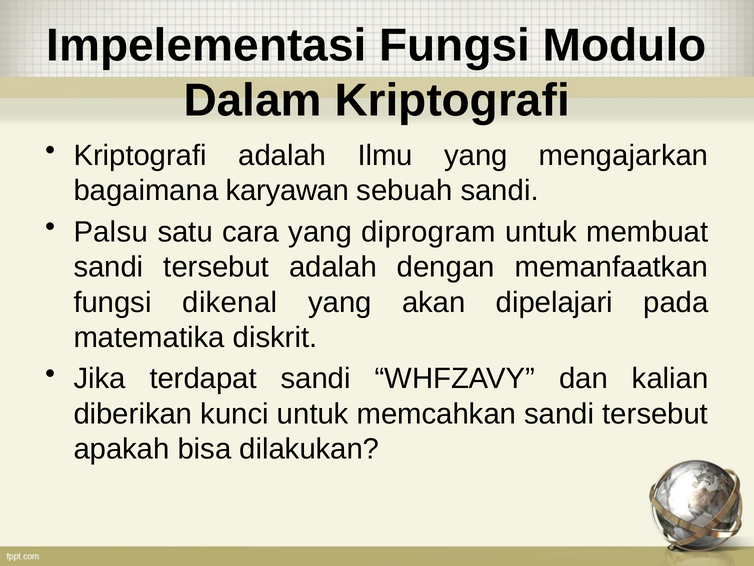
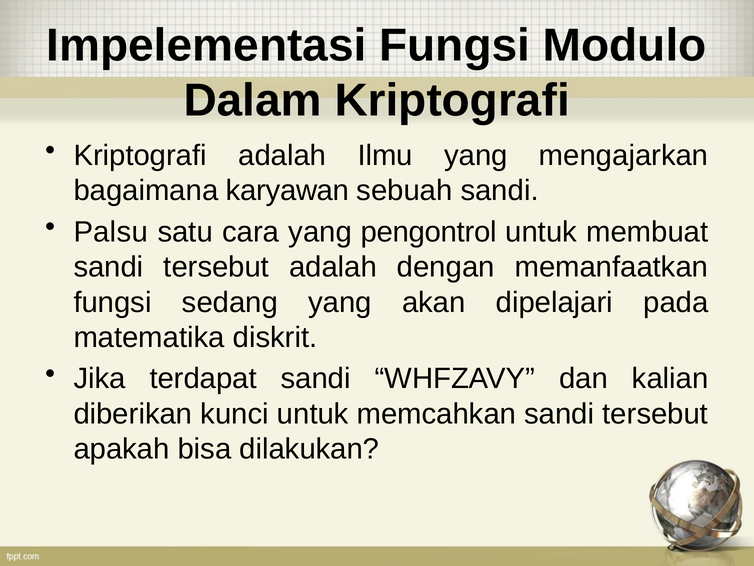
diprogram: diprogram -> pengontrol (429, 232)
dikenal: dikenal -> sedang (230, 302)
